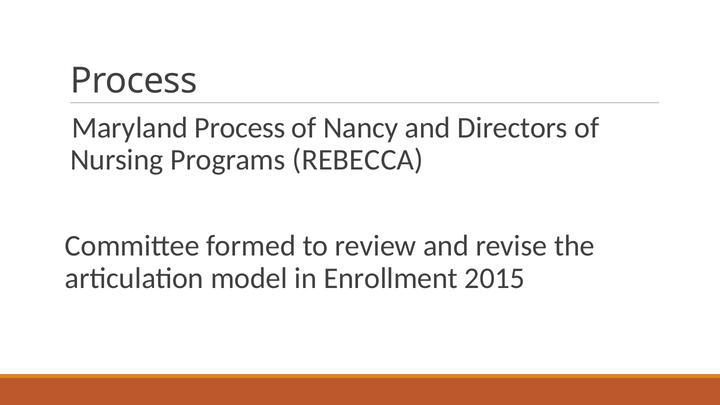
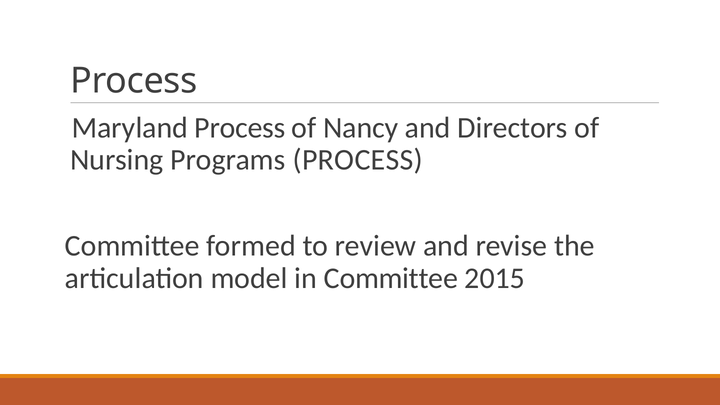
Programs REBECCA: REBECCA -> PROCESS (358, 160)
in Enrollment: Enrollment -> Committee (391, 278)
